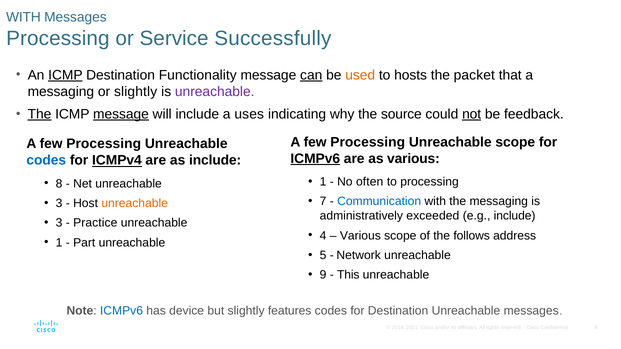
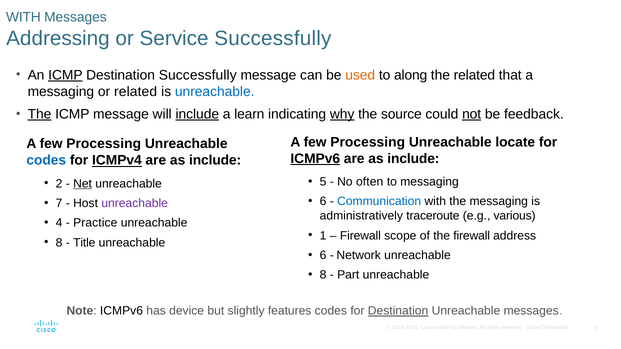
Processing: Processing -> Addressing (58, 38)
Destination Functionality: Functionality -> Successfully (198, 75)
can underline: present -> none (311, 75)
hosts: hosts -> along (411, 75)
the packet: packet -> related (474, 75)
or slightly: slightly -> related (136, 92)
unreachable colour: purple -> blue (215, 92)
message underline: present -> none (121, 114)
include underline: none -> present (197, 114)
uses: uses -> learn (249, 114)
why underline: none -> present (342, 114)
Unreachable scope: scope -> locate (515, 142)
various: various -> include (413, 159)
1: 1 -> 5 (323, 182)
to processing: processing -> messaging (430, 182)
8: 8 -> 2 (59, 184)
Net underline: none -> present (83, 184)
7: 7 -> 6 (323, 202)
3: 3 -> 7 (59, 203)
unreachable colour: orange -> purple (135, 203)
exceeded: exceeded -> traceroute (433, 216)
e.g include: include -> various (515, 216)
3: 3 -> 4 (59, 223)
4: 4 -> 1 (323, 236)
Various: Various -> Firewall (360, 236)
the follows: follows -> firewall (472, 236)
1: 1 -> 8 (59, 243)
Part: Part -> Title (84, 243)
5: 5 -> 6 (323, 255)
9: 9 -> 8 (323, 275)
This: This -> Part (348, 275)
ICMPv6 colour: blue -> black (121, 311)
Destination underline: none -> present (398, 311)
